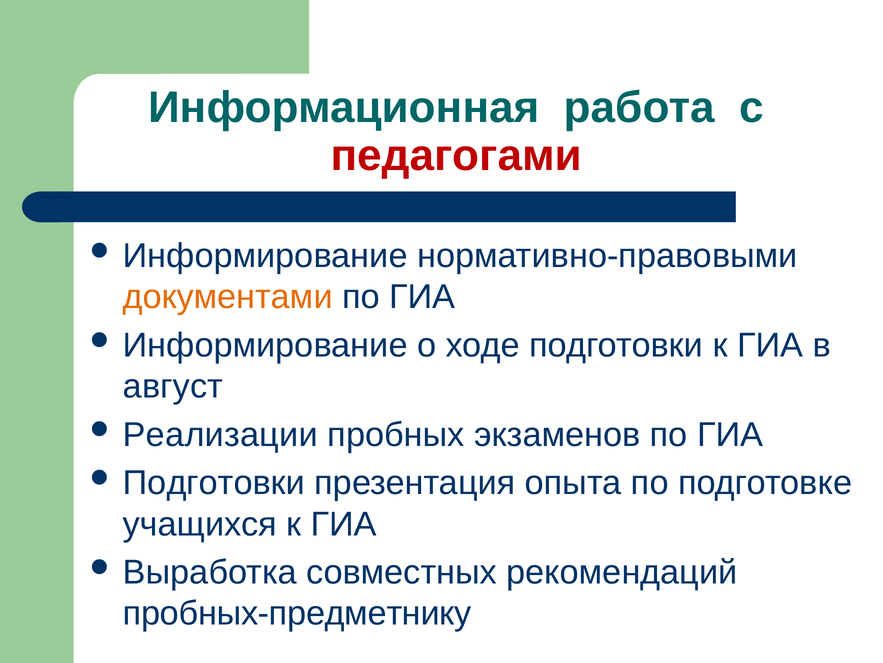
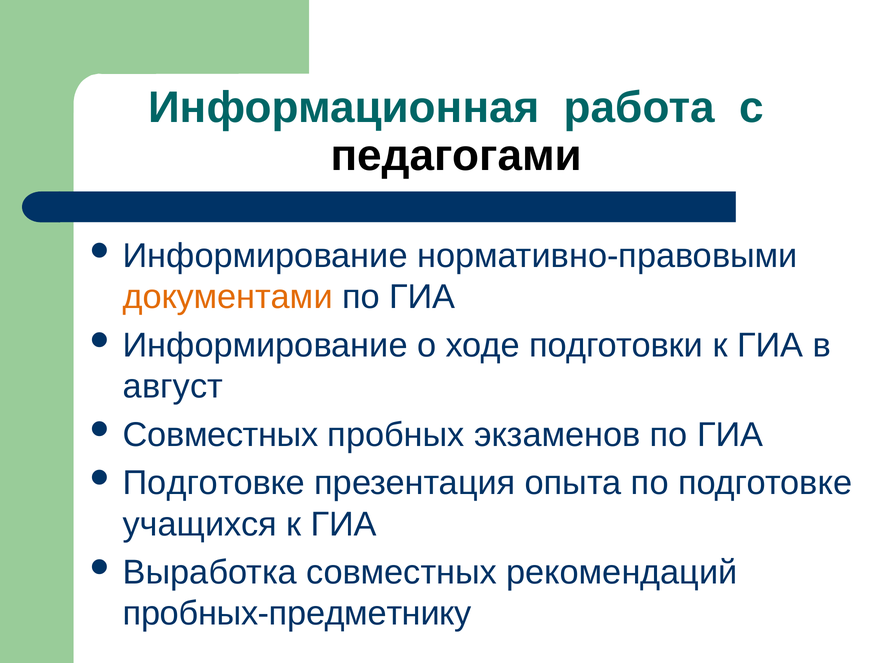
педагогами colour: red -> black (456, 155)
Реализации: Реализации -> Совместных (221, 434)
Подготовки: Подготовки -> Подготовке (214, 482)
